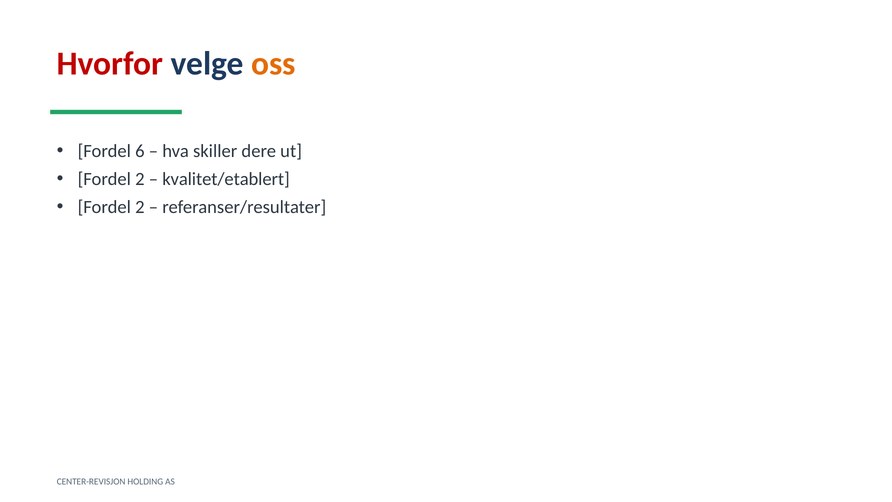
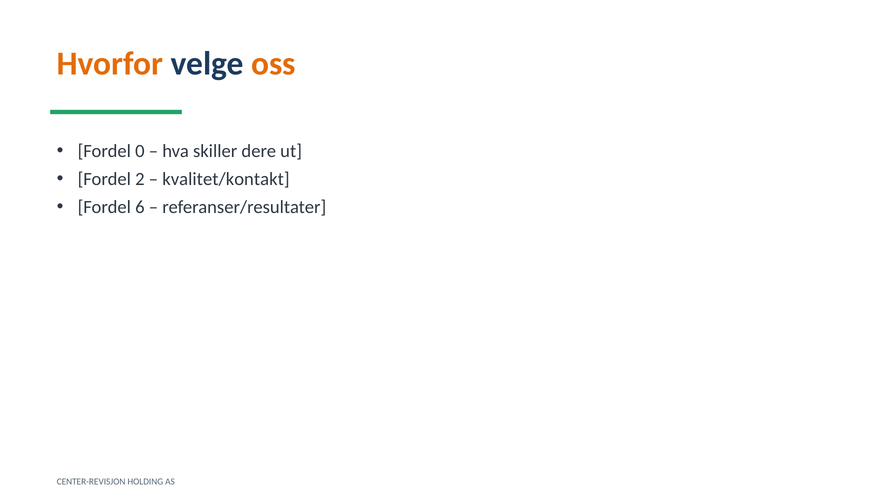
Hvorfor colour: red -> orange (110, 64)
6: 6 -> 0 (140, 151)
kvalitet/etablert: kvalitet/etablert -> kvalitet/kontakt (226, 179)
2: 2 -> 6 (140, 207)
